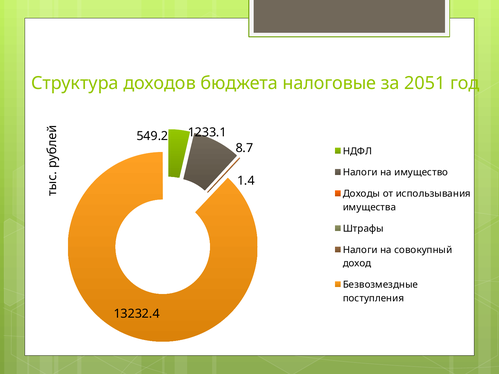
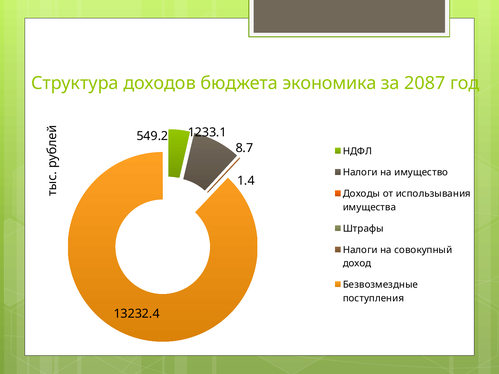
налоговые: налоговые -> экономика (329, 83)
2051: 2051 -> 2087 (425, 83)
